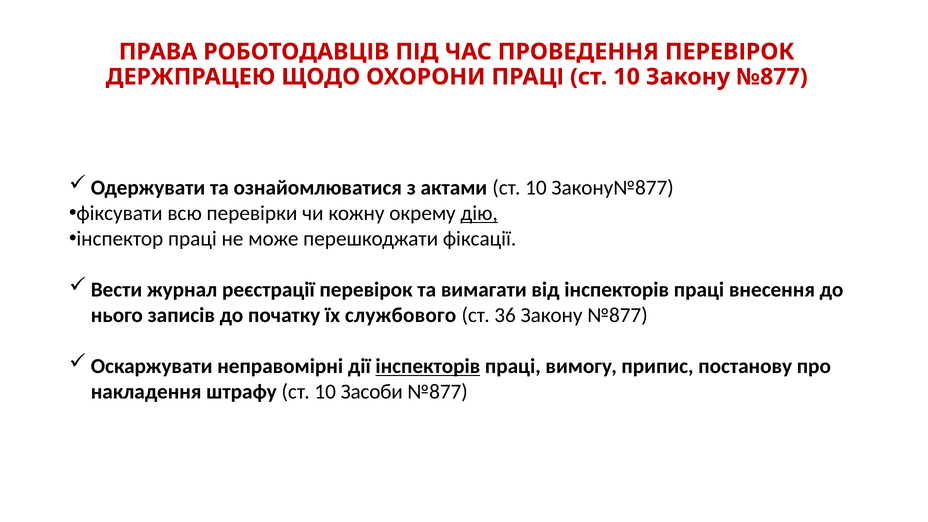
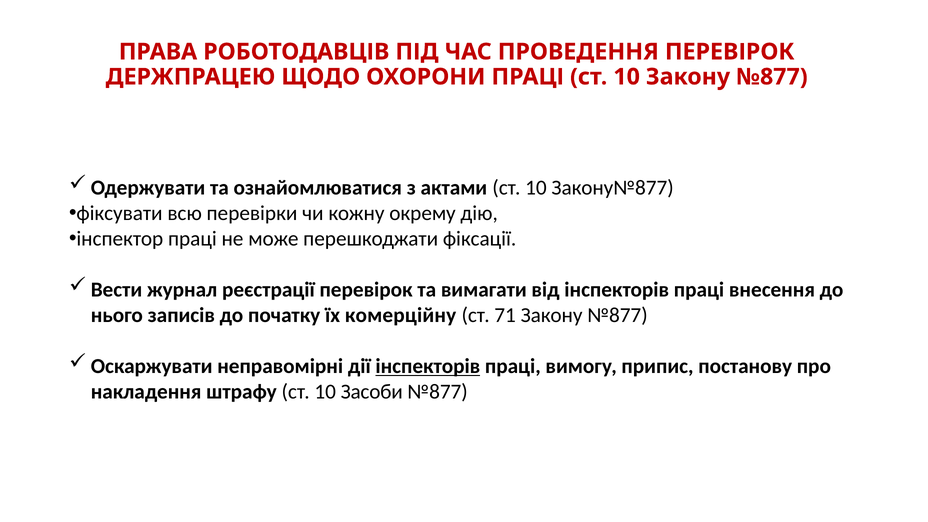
дію underline: present -> none (479, 213)
службового: службового -> комерційну (401, 315)
36: 36 -> 71 (505, 315)
